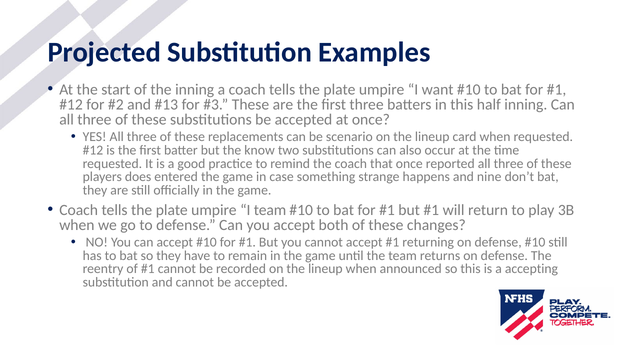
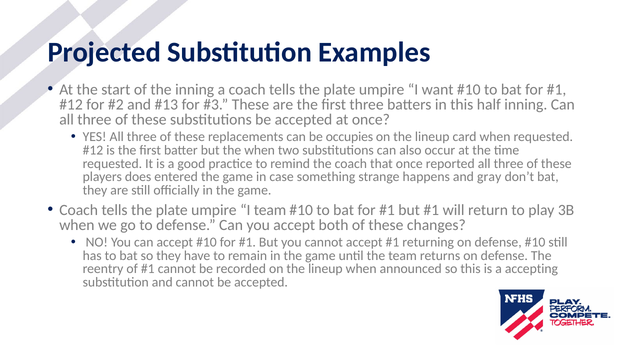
scenario: scenario -> occupies (349, 137)
the know: know -> when (260, 150)
nine: nine -> gray (489, 177)
